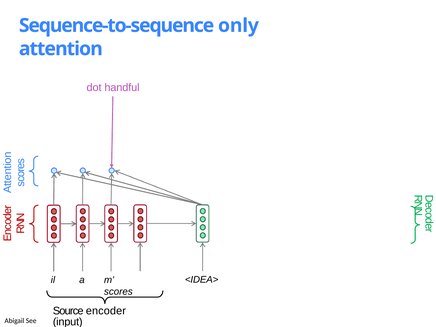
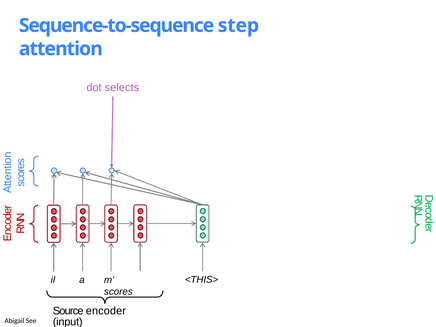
only: only -> step (238, 26)
handful: handful -> selects (122, 88)
<IDEA>: <IDEA> -> <THIS> (202, 280)
